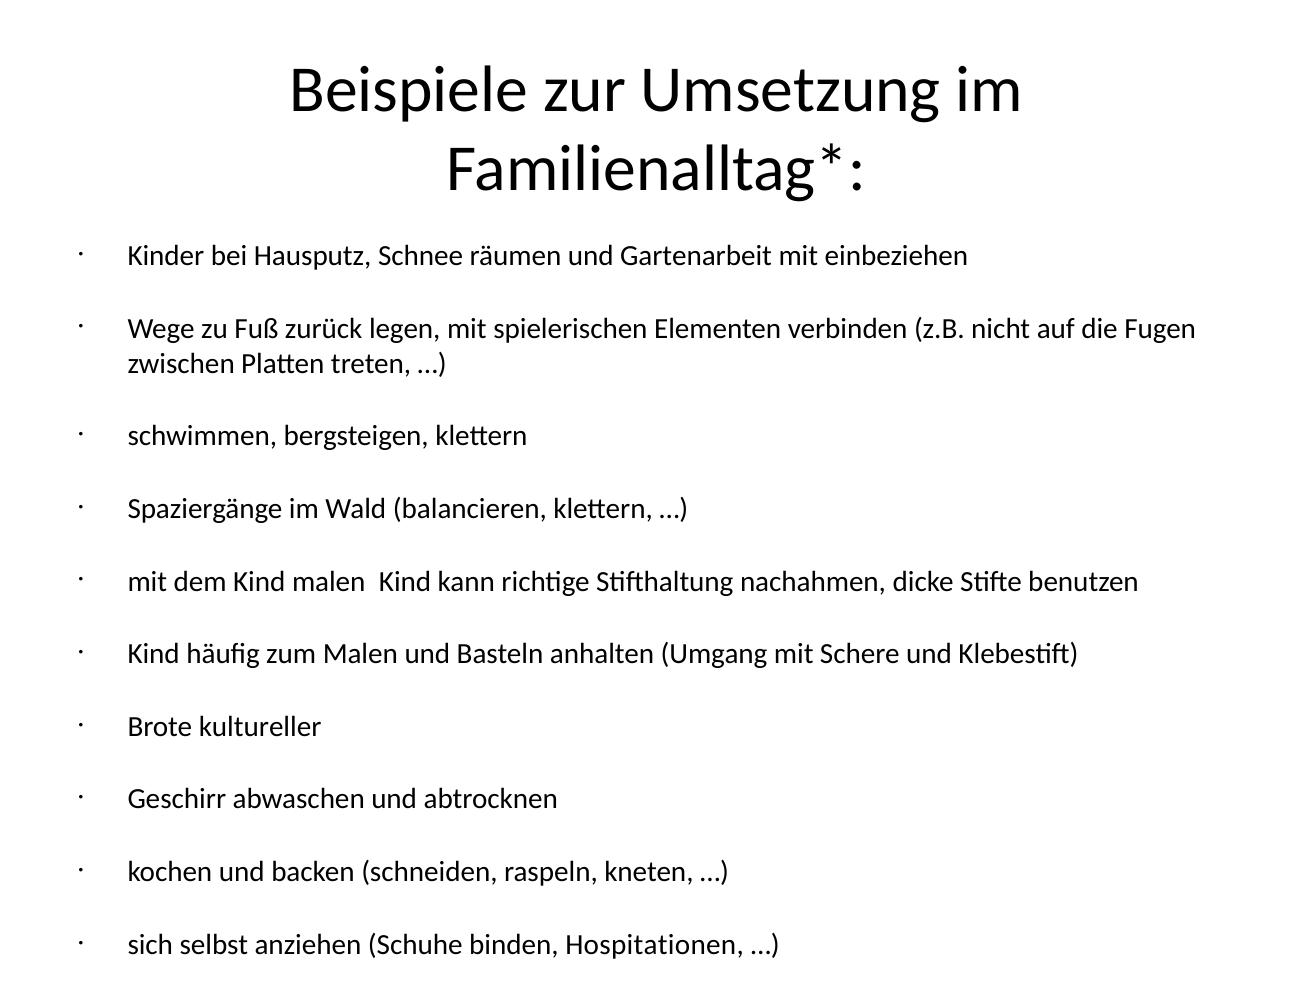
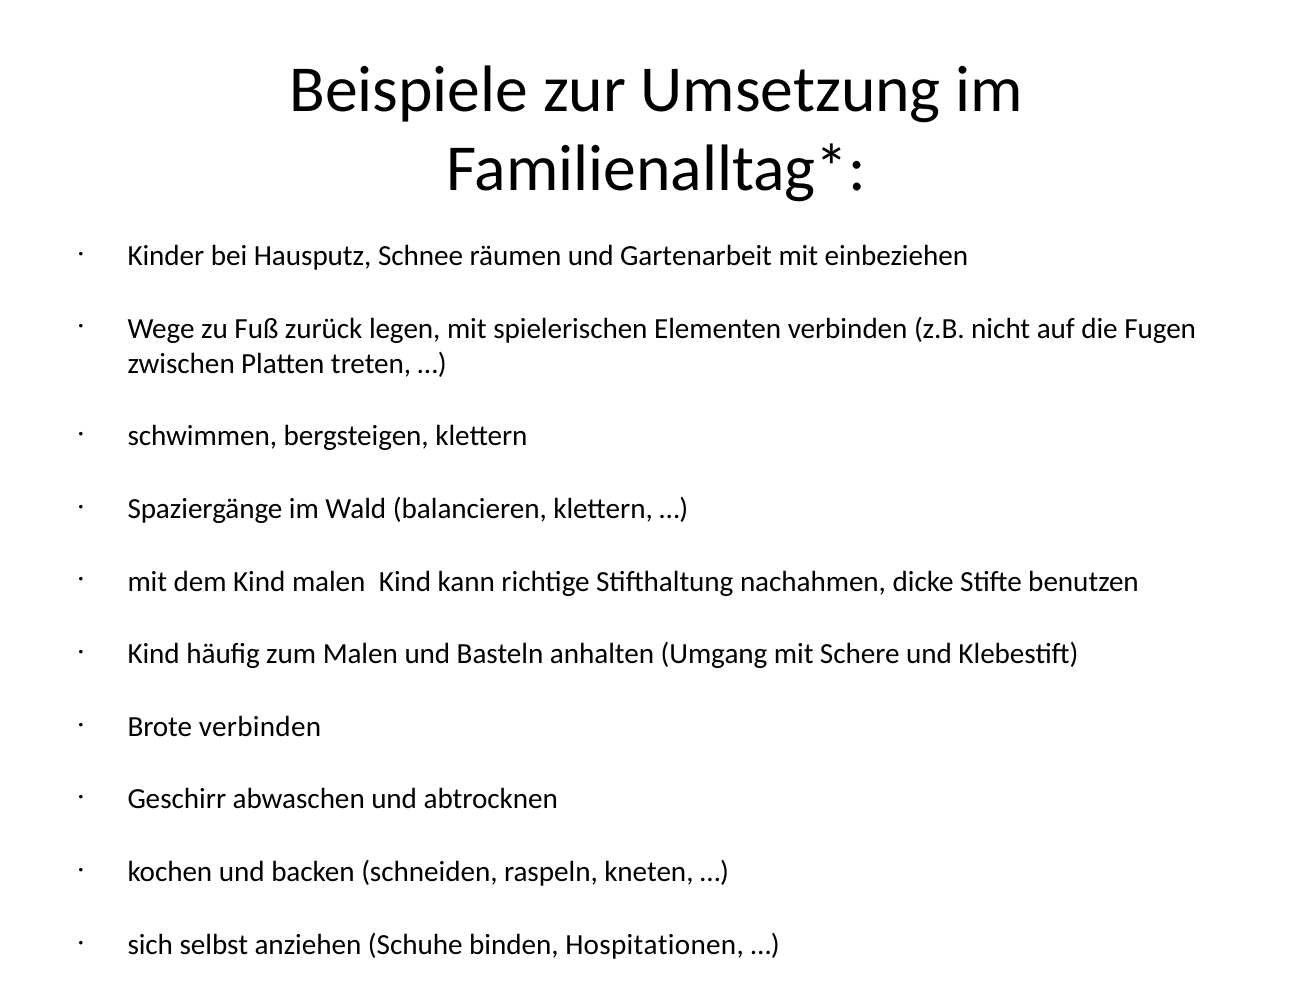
Brote kultureller: kultureller -> verbinden (260, 726)
